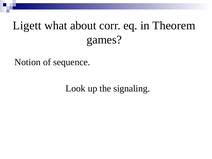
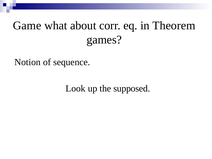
Ligett: Ligett -> Game (27, 26)
signaling: signaling -> supposed (132, 89)
